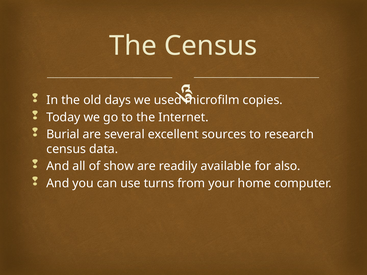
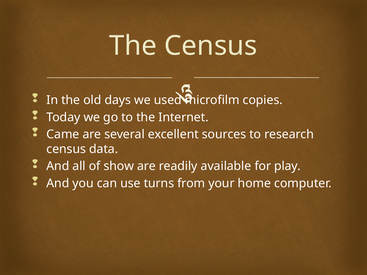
Burial: Burial -> Came (63, 135)
also: also -> play (287, 166)
